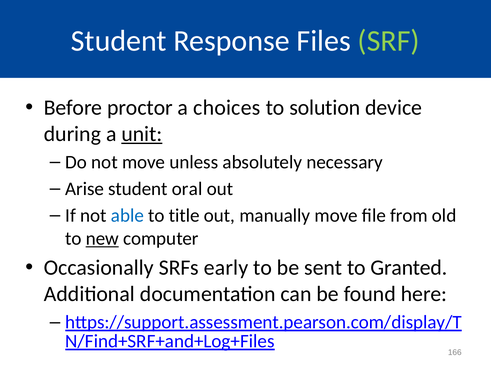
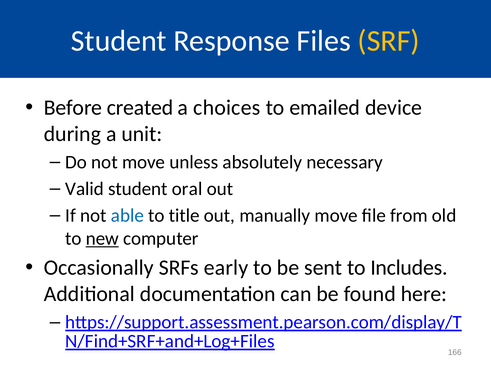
SRF colour: light green -> yellow (389, 41)
proctor: proctor -> created (140, 107)
solution: solution -> emailed (325, 107)
unit underline: present -> none (142, 134)
Arise: Arise -> Valid (85, 189)
Granted: Granted -> Includes (409, 267)
